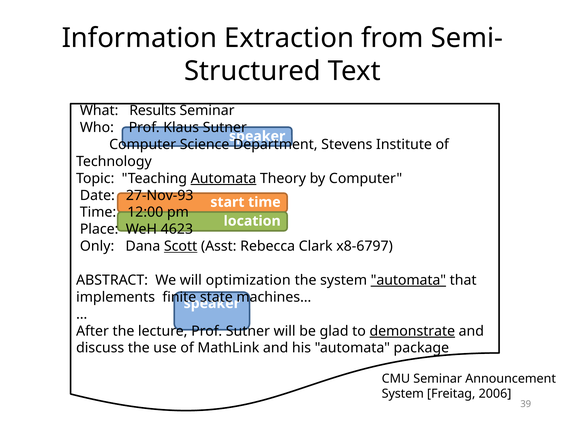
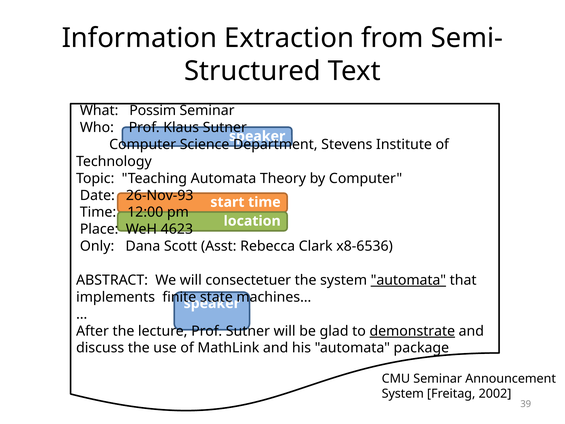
Results: Results -> Possim (153, 110)
Automata underline: present -> none (224, 178)
27-Nov-93: 27-Nov-93 -> 26-Nov-93 (160, 195)
Scott underline: present -> none (181, 246)
x8-6797: x8-6797 -> x8-6536 (365, 246)
optimization: optimization -> consectetuer (248, 280)
2006: 2006 -> 2002 (495, 393)
